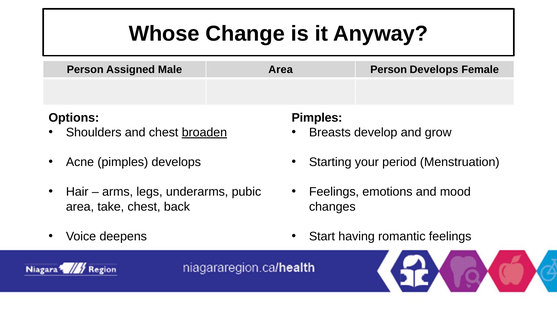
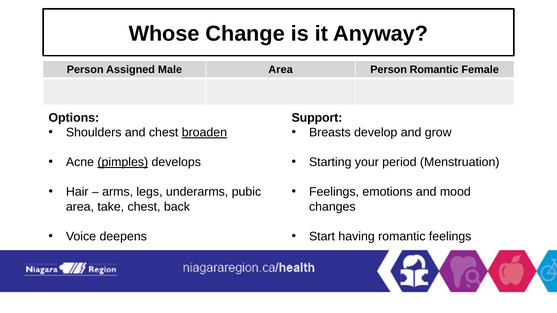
Person Develops: Develops -> Romantic (434, 70)
Pimples: Pimples -> Support (317, 118)
pimples underline: none -> present (123, 162)
